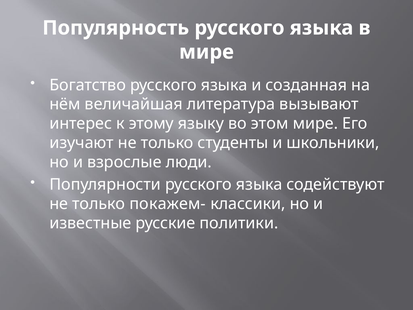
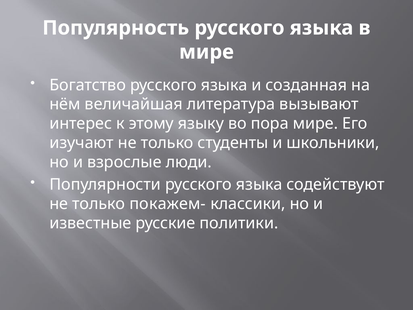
этом: этом -> пора (270, 124)
